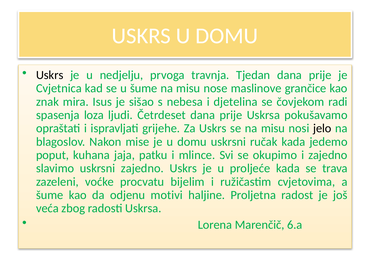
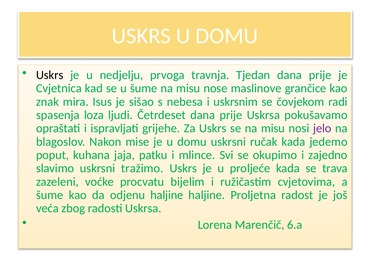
djetelina: djetelina -> uskrsnim (236, 101)
jelo colour: black -> purple (322, 128)
uskrsni zajedno: zajedno -> tražimo (142, 168)
odjenu motivi: motivi -> haljine (167, 195)
